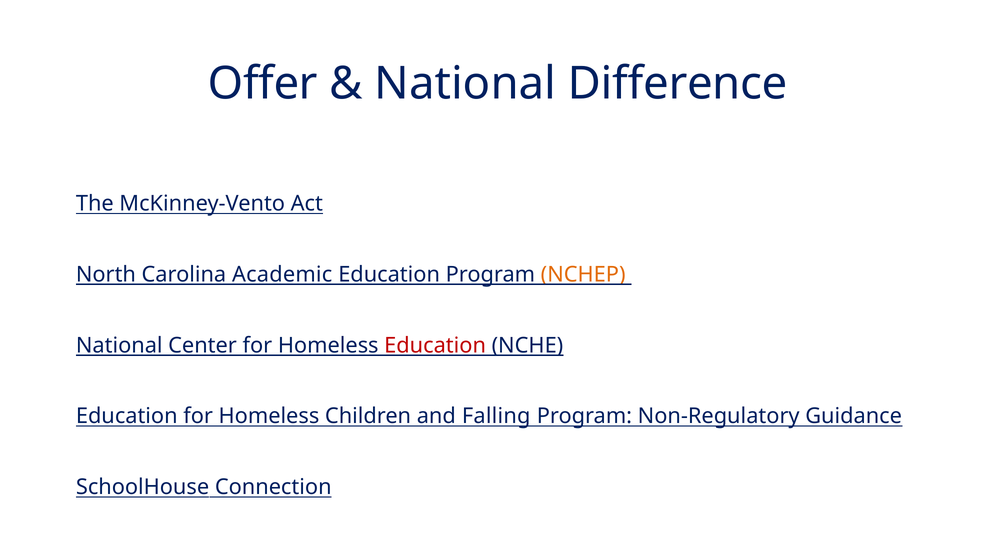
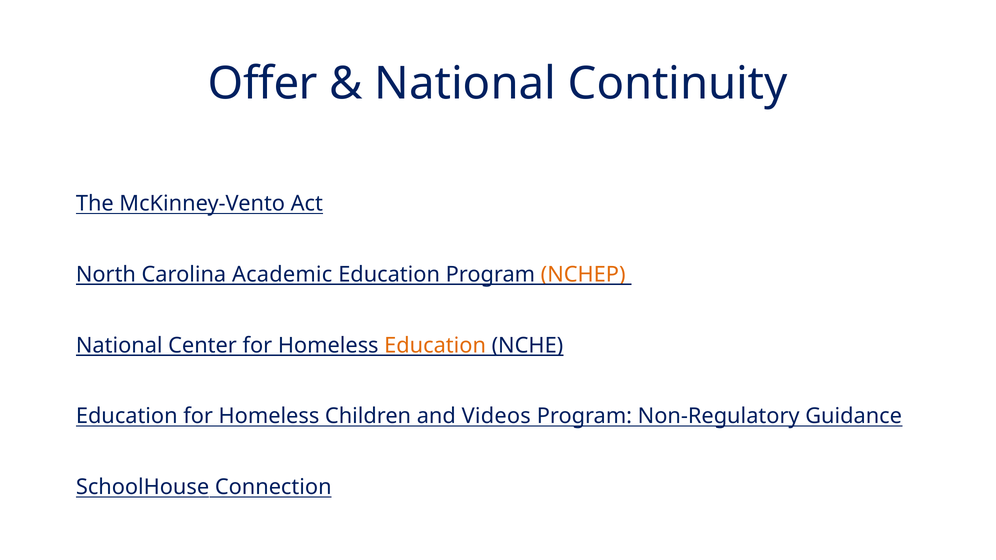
Difference: Difference -> Continuity (678, 84)
Education colour: red -> orange (435, 345)
Falling: Falling -> Videos (496, 416)
